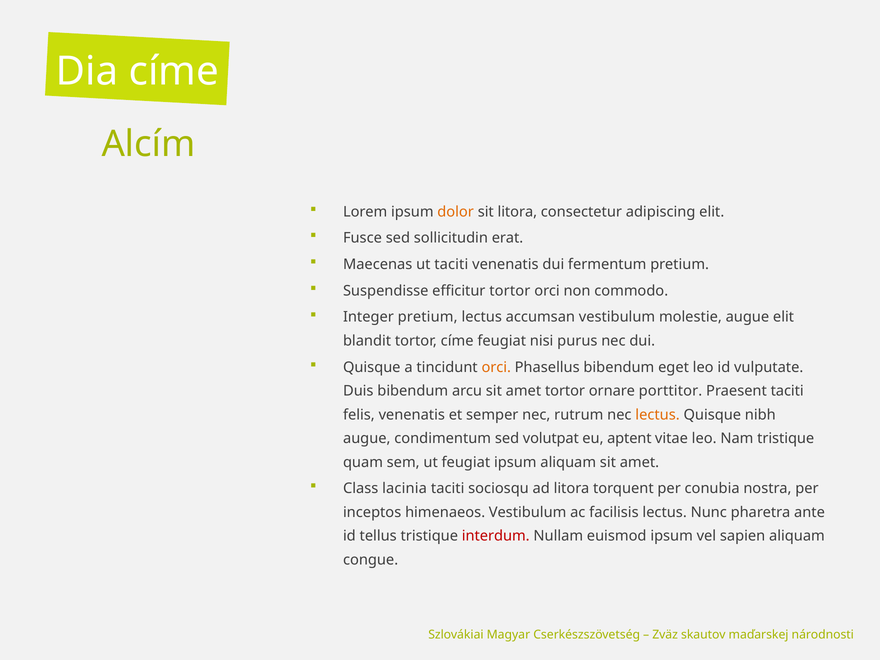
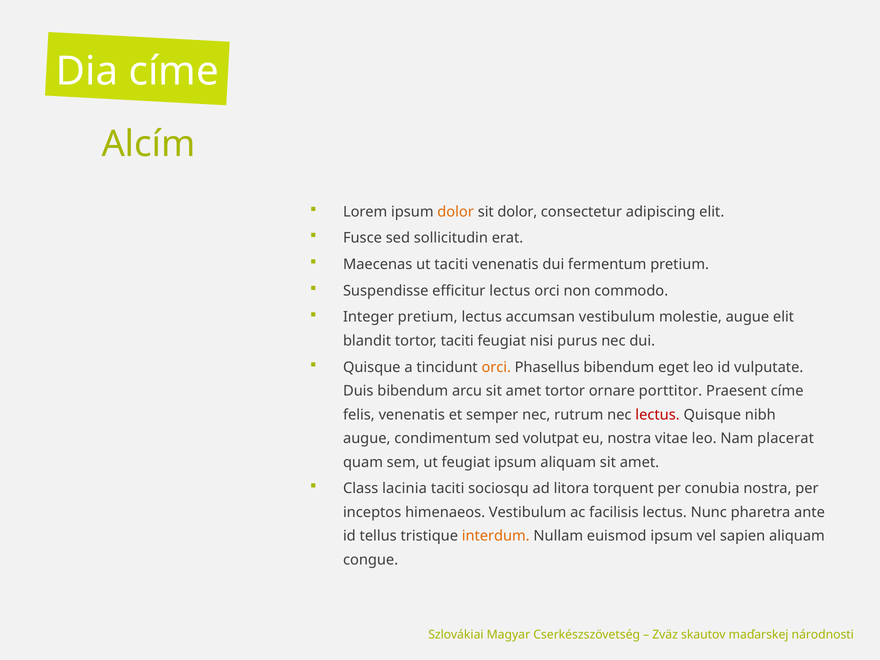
sit litora: litora -> dolor (517, 212)
efficitur tortor: tortor -> lectus (510, 291)
tortor címe: címe -> taciti (457, 341)
Praesent taciti: taciti -> címe (787, 391)
lectus colour: orange -> red (658, 415)
eu aptent: aptent -> nostra (629, 438)
Nam tristique: tristique -> placerat (786, 438)
interdum colour: red -> orange (496, 536)
